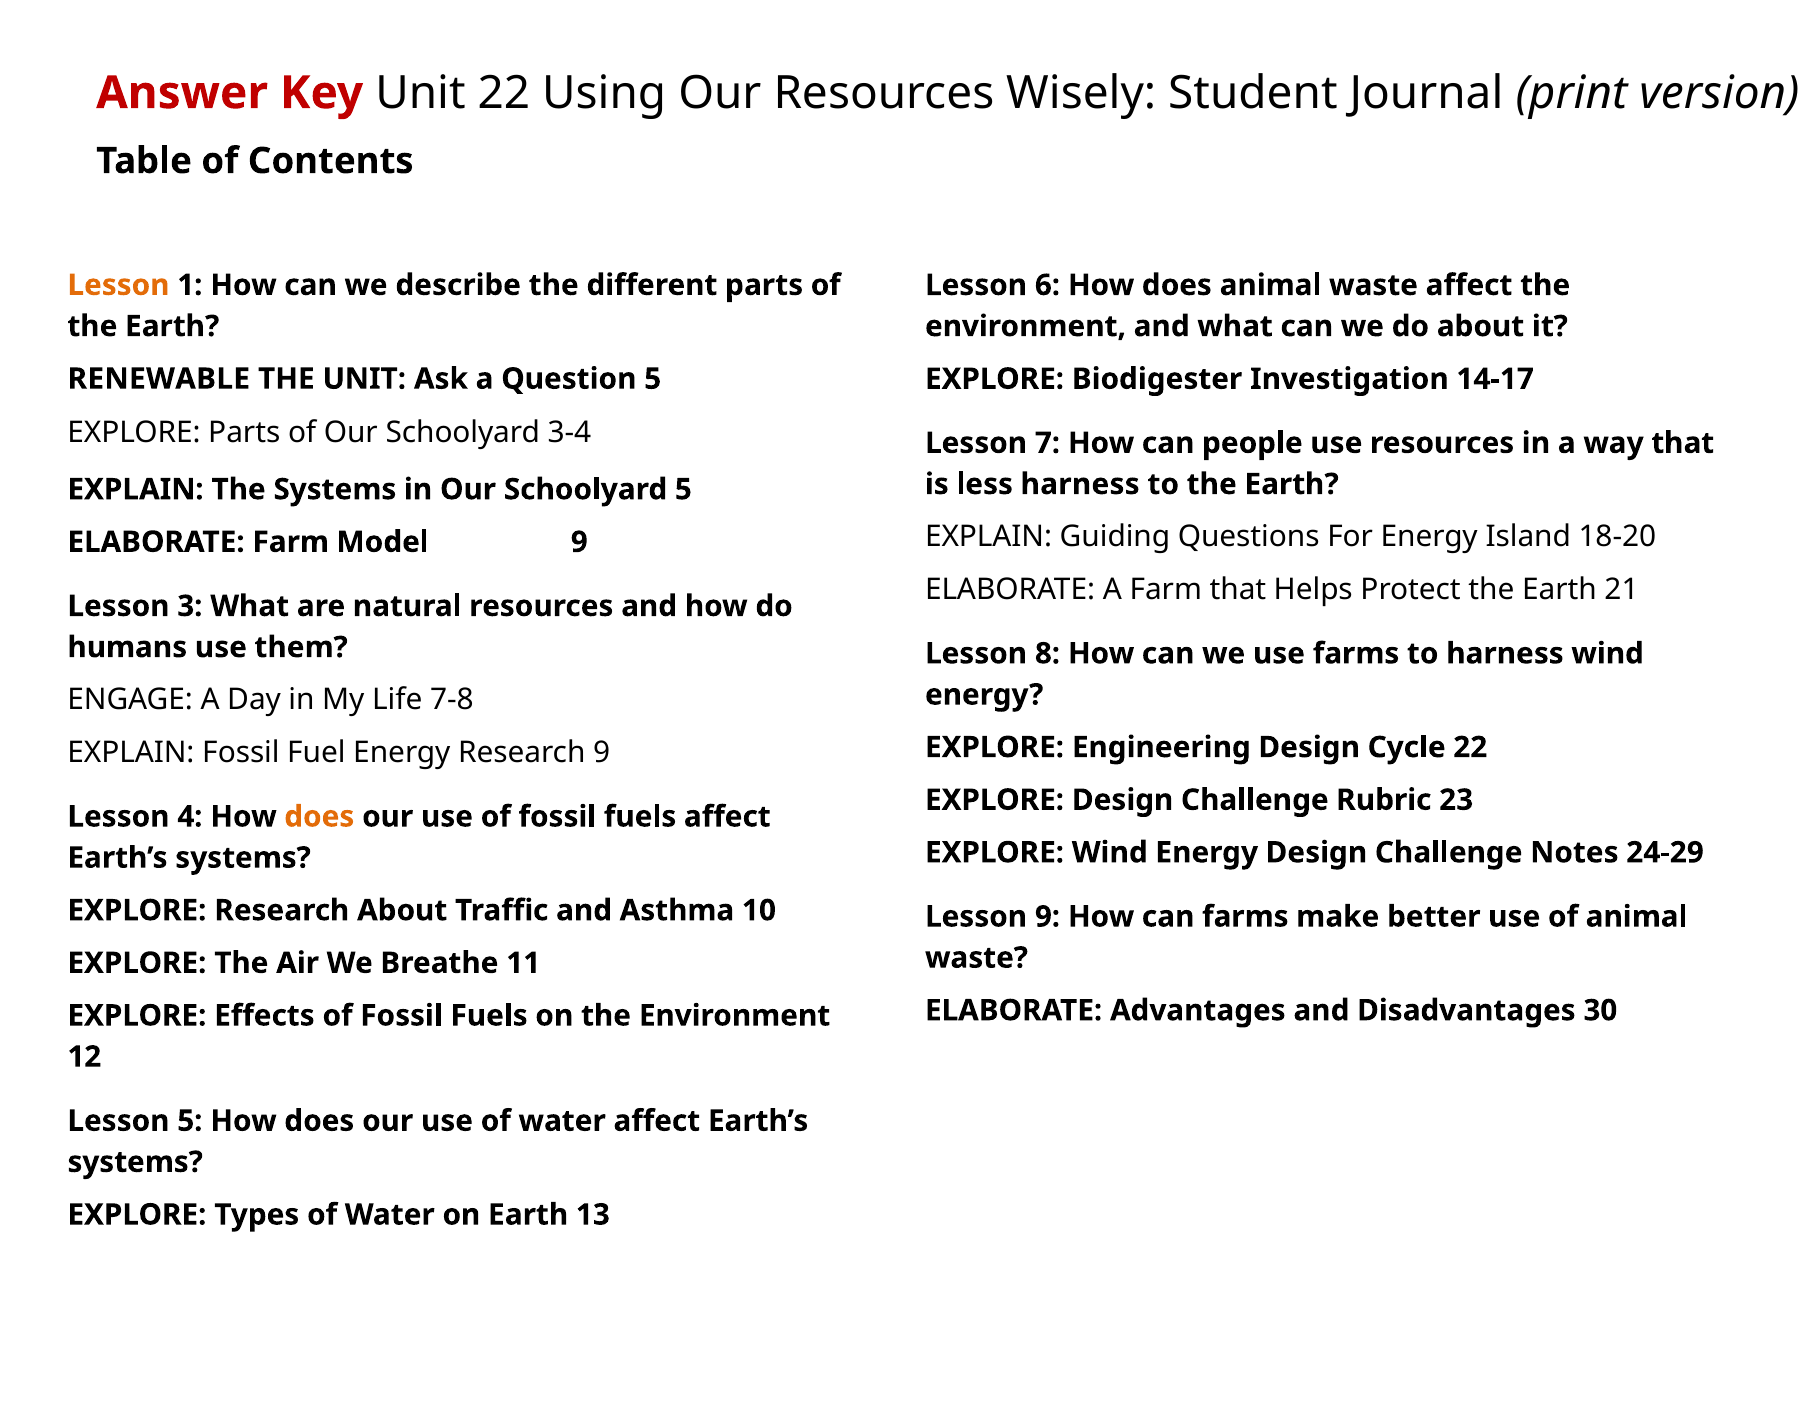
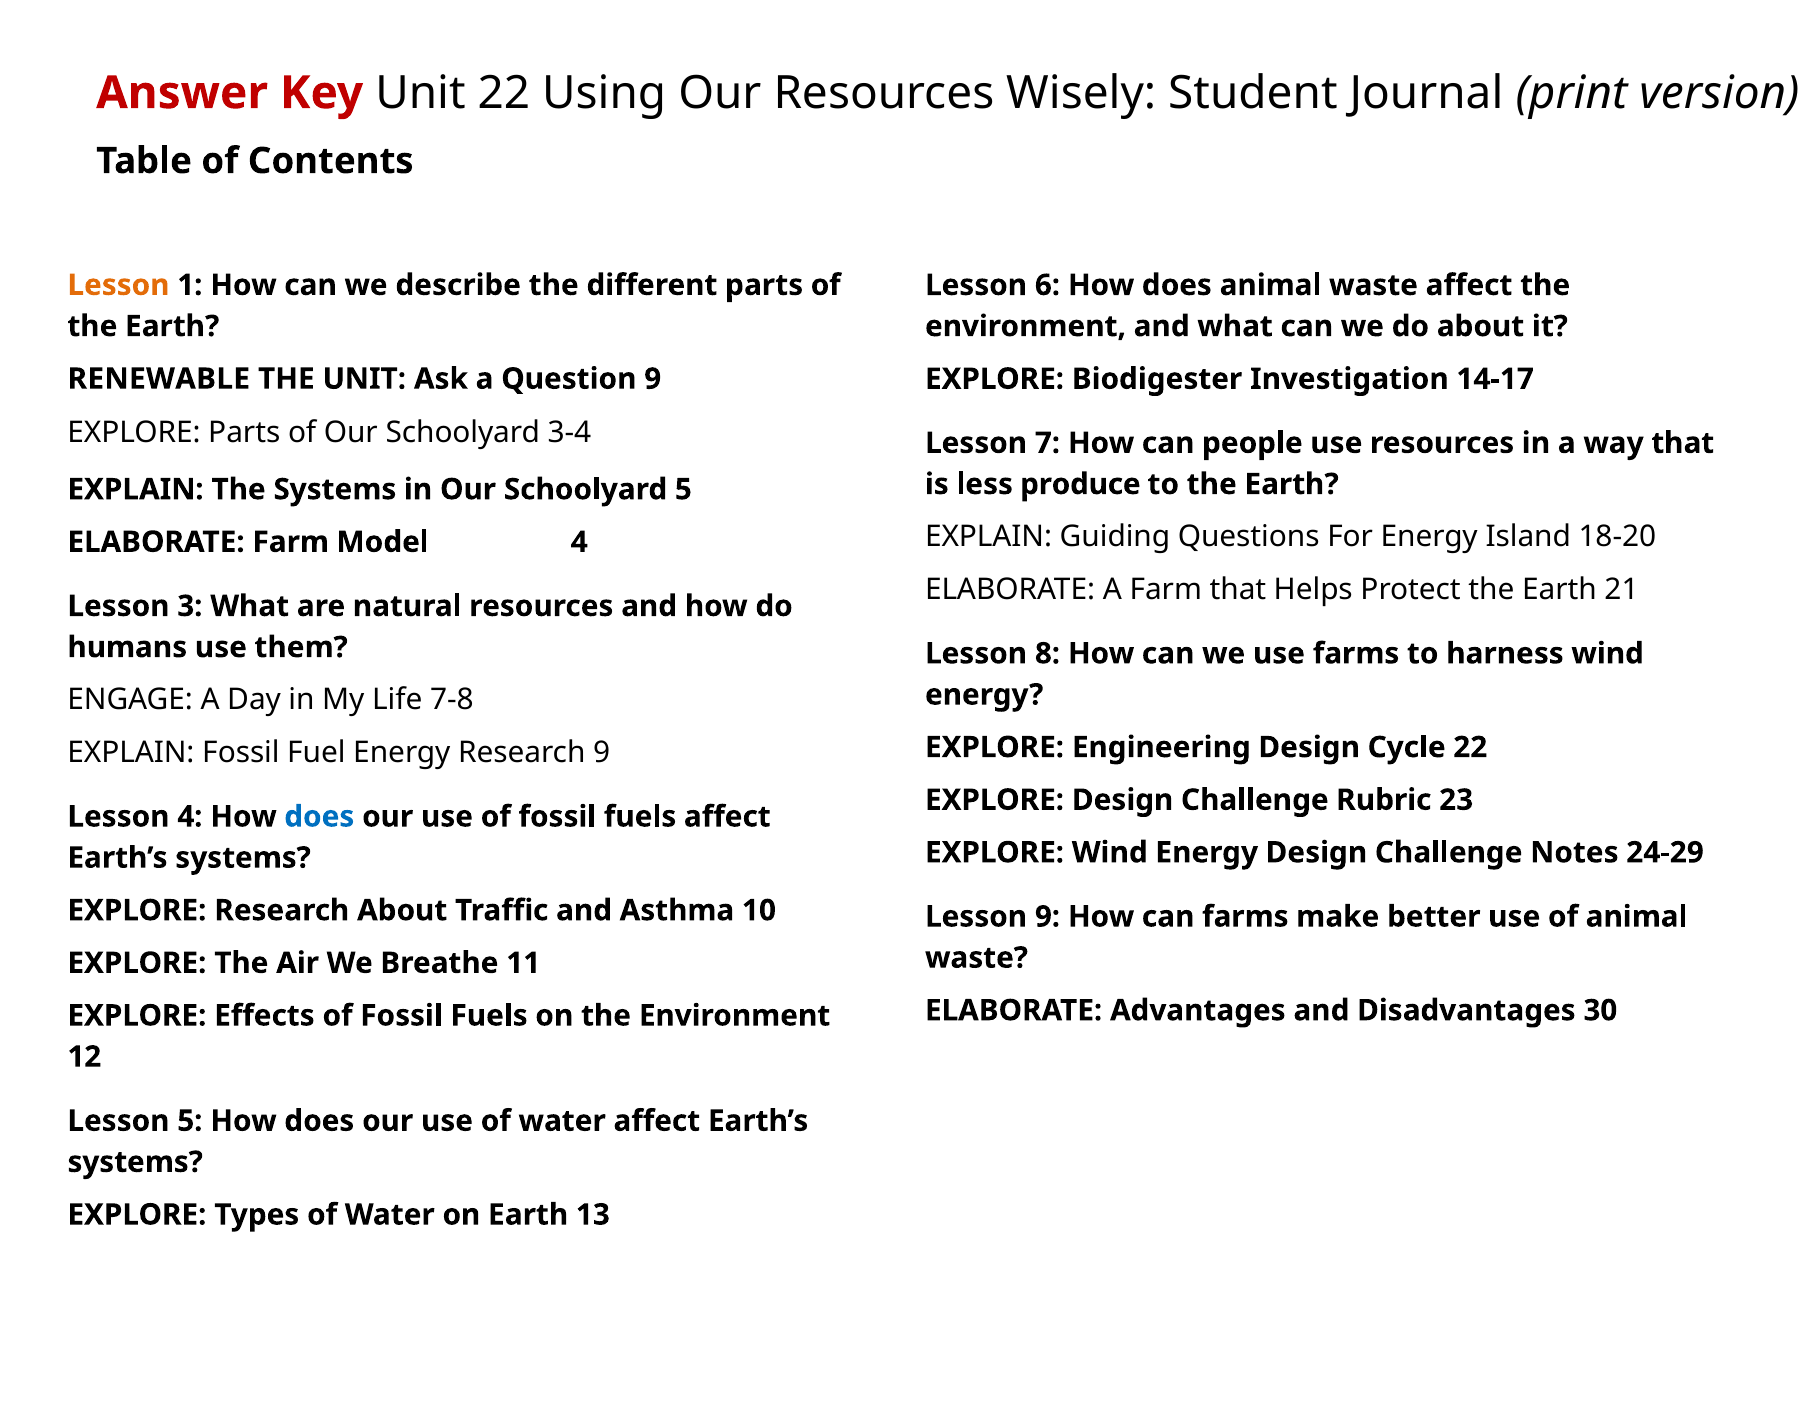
Question 5: 5 -> 9 (653, 379)
less harness: harness -> produce (1080, 484)
Model 9: 9 -> 4 (579, 542)
does colour: orange -> blue (319, 817)
